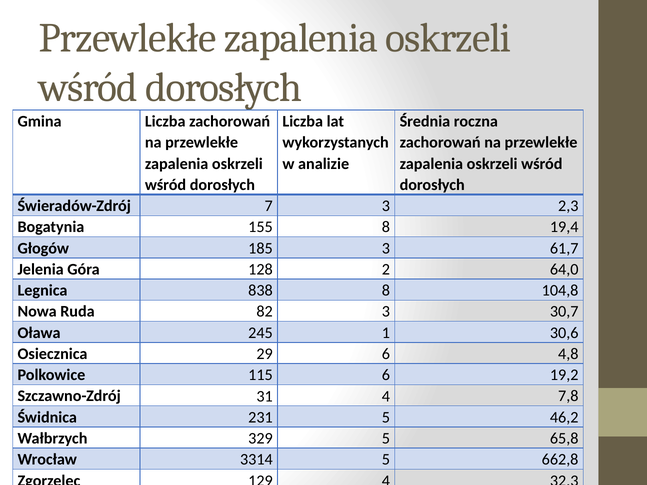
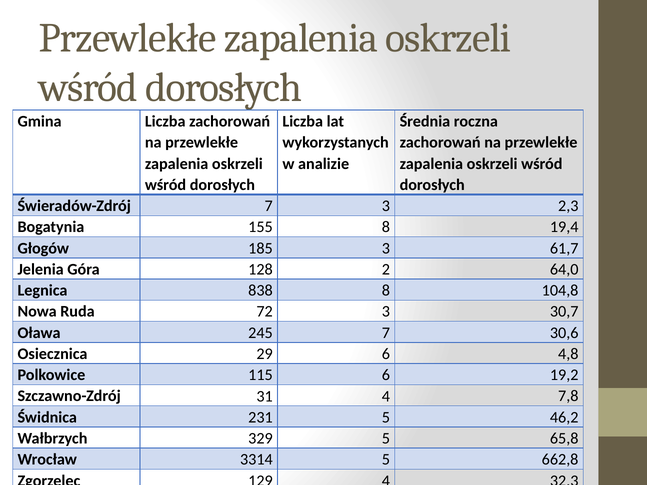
82: 82 -> 72 (265, 312)
245 1: 1 -> 7 (386, 333)
